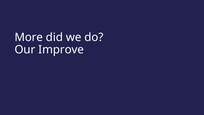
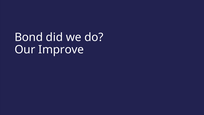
More: More -> Bond (29, 37)
